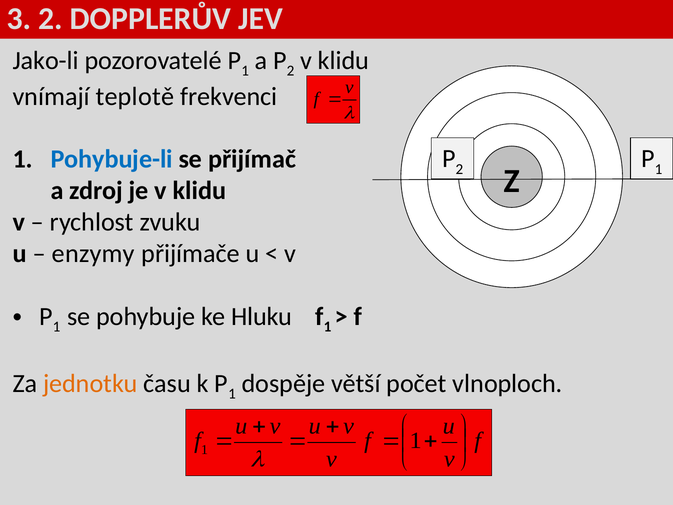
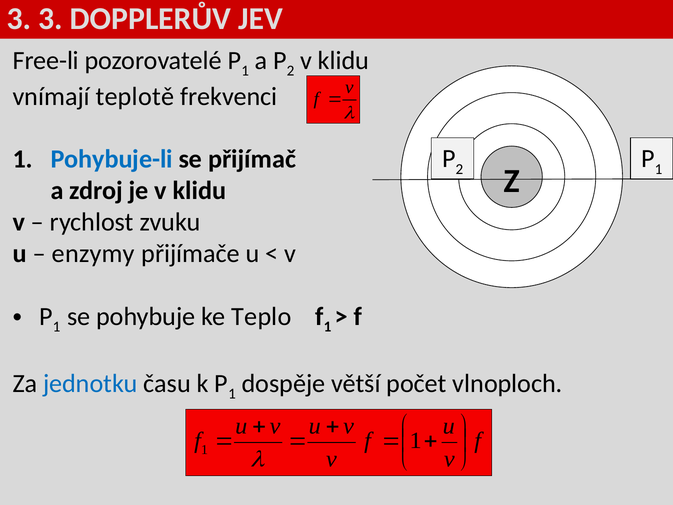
3 2: 2 -> 3 (51, 19)
Jako-li: Jako-li -> Free-li (46, 61)
Hluku: Hluku -> Teplo (261, 316)
jednotku colour: orange -> blue (90, 383)
